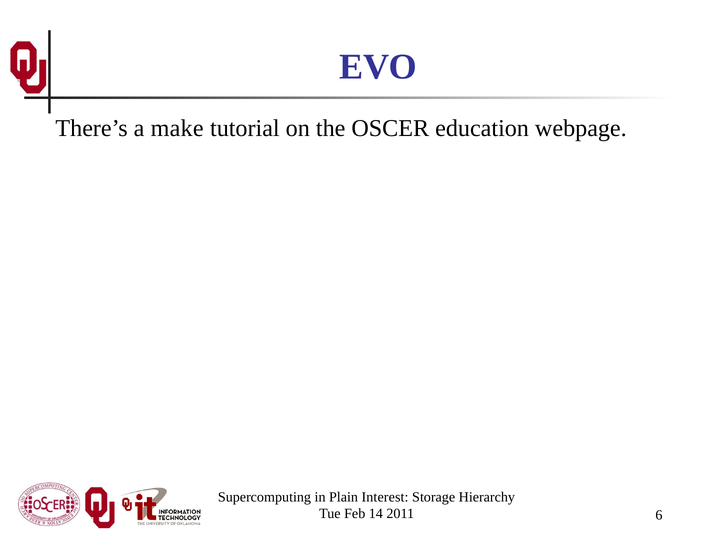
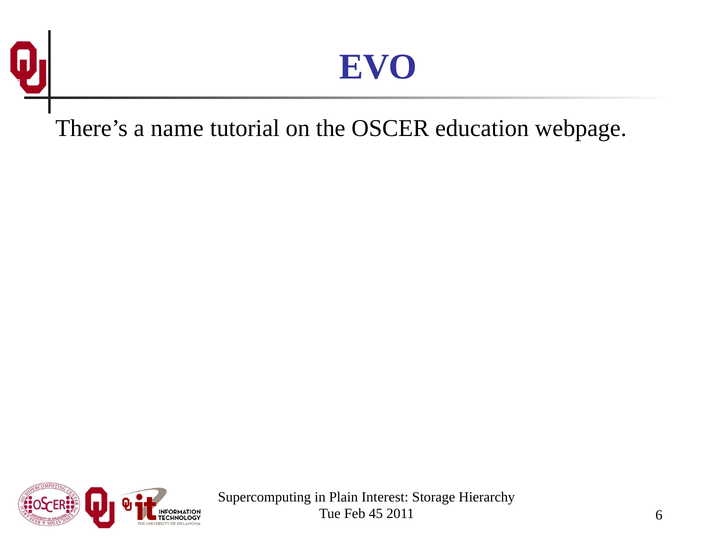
make: make -> name (177, 128)
14: 14 -> 45 (376, 514)
